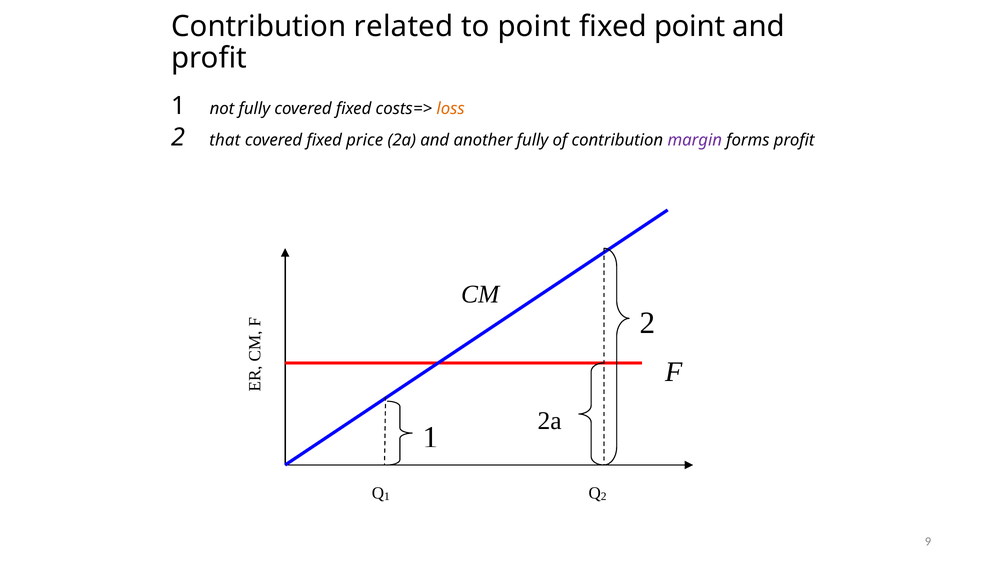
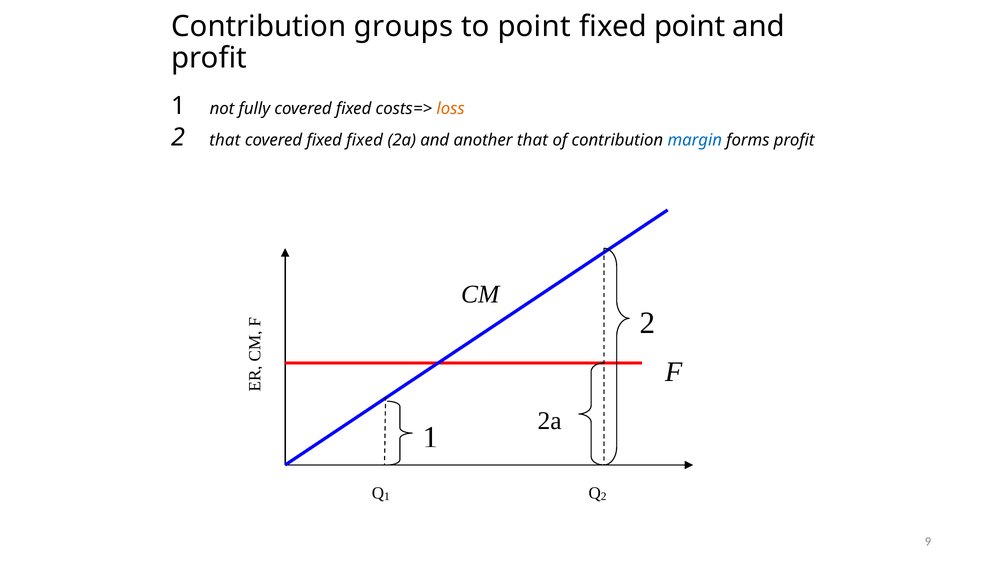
related: related -> groups (404, 27)
fixed price: price -> fixed (365, 140)
another fully: fully -> that (532, 140)
margin colour: purple -> blue (695, 140)
